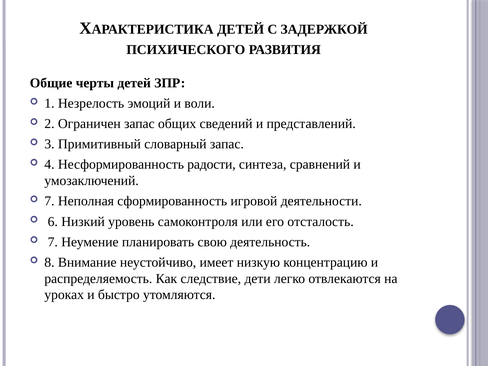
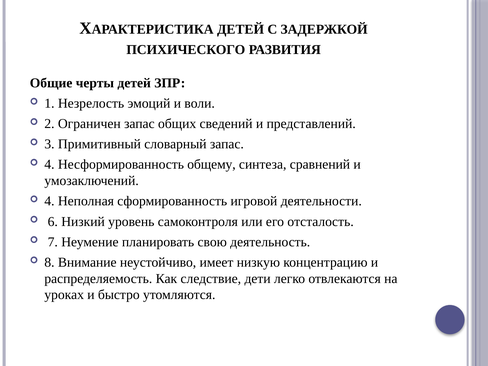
радости: радости -> общему (211, 165)
7: 7 -> 4 (49, 201)
